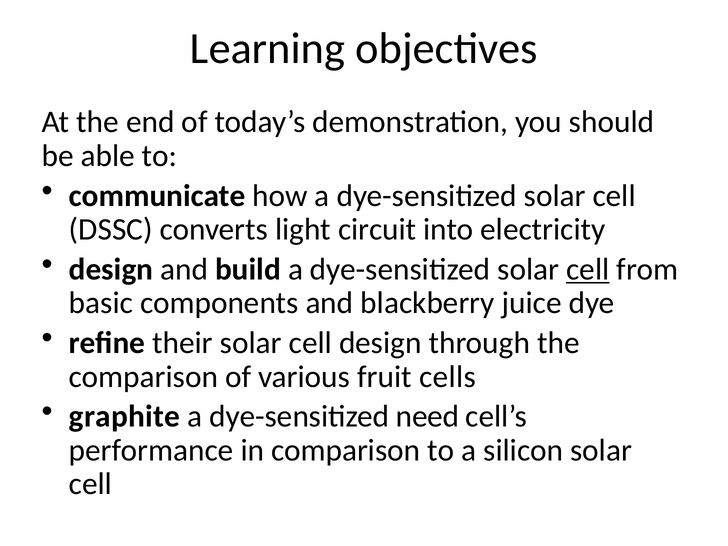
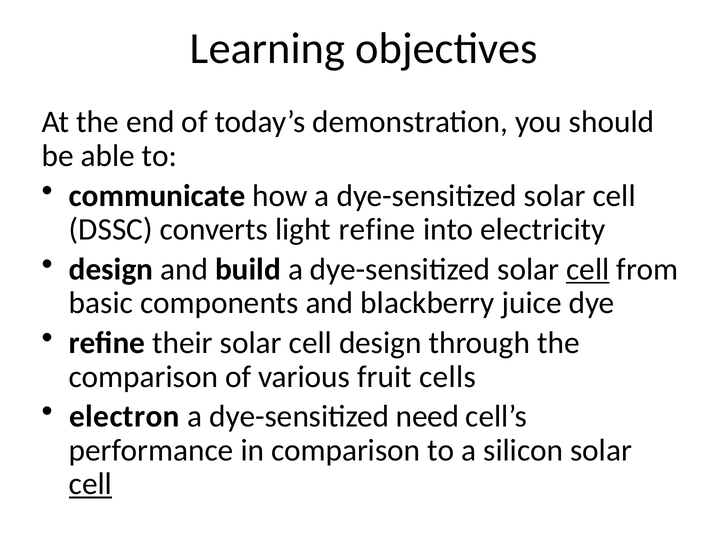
light circuit: circuit -> refine (377, 230)
graphite: graphite -> electron (124, 416)
cell underline: none -> present (91, 484)
